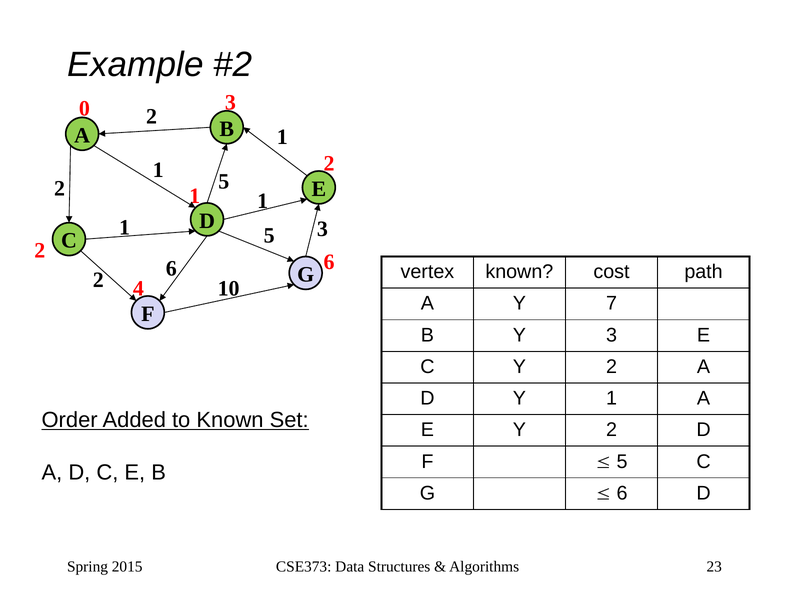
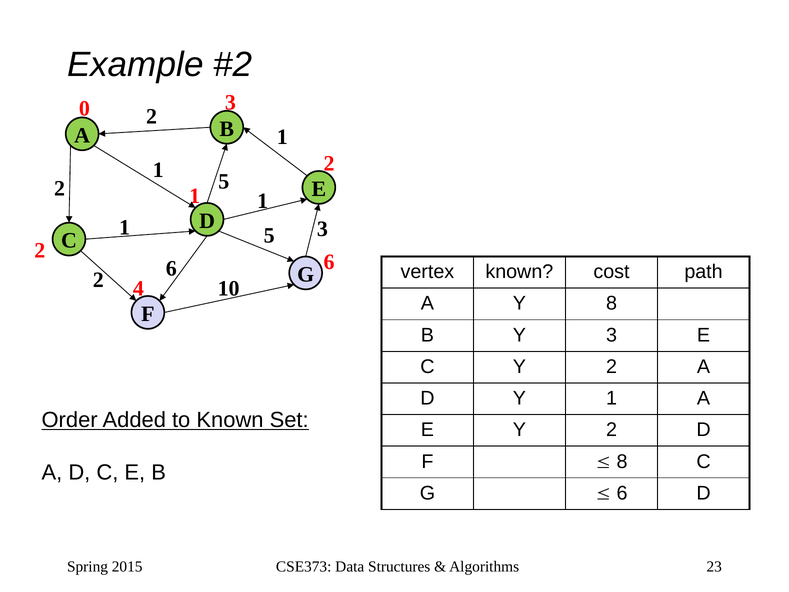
Y 7: 7 -> 8 (611, 303)
5: 5 -> 8 (622, 461)
